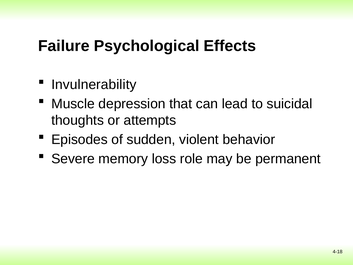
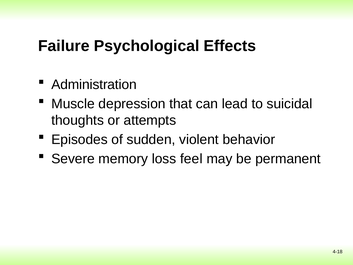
Invulnerability: Invulnerability -> Administration (94, 85)
role: role -> feel (191, 159)
